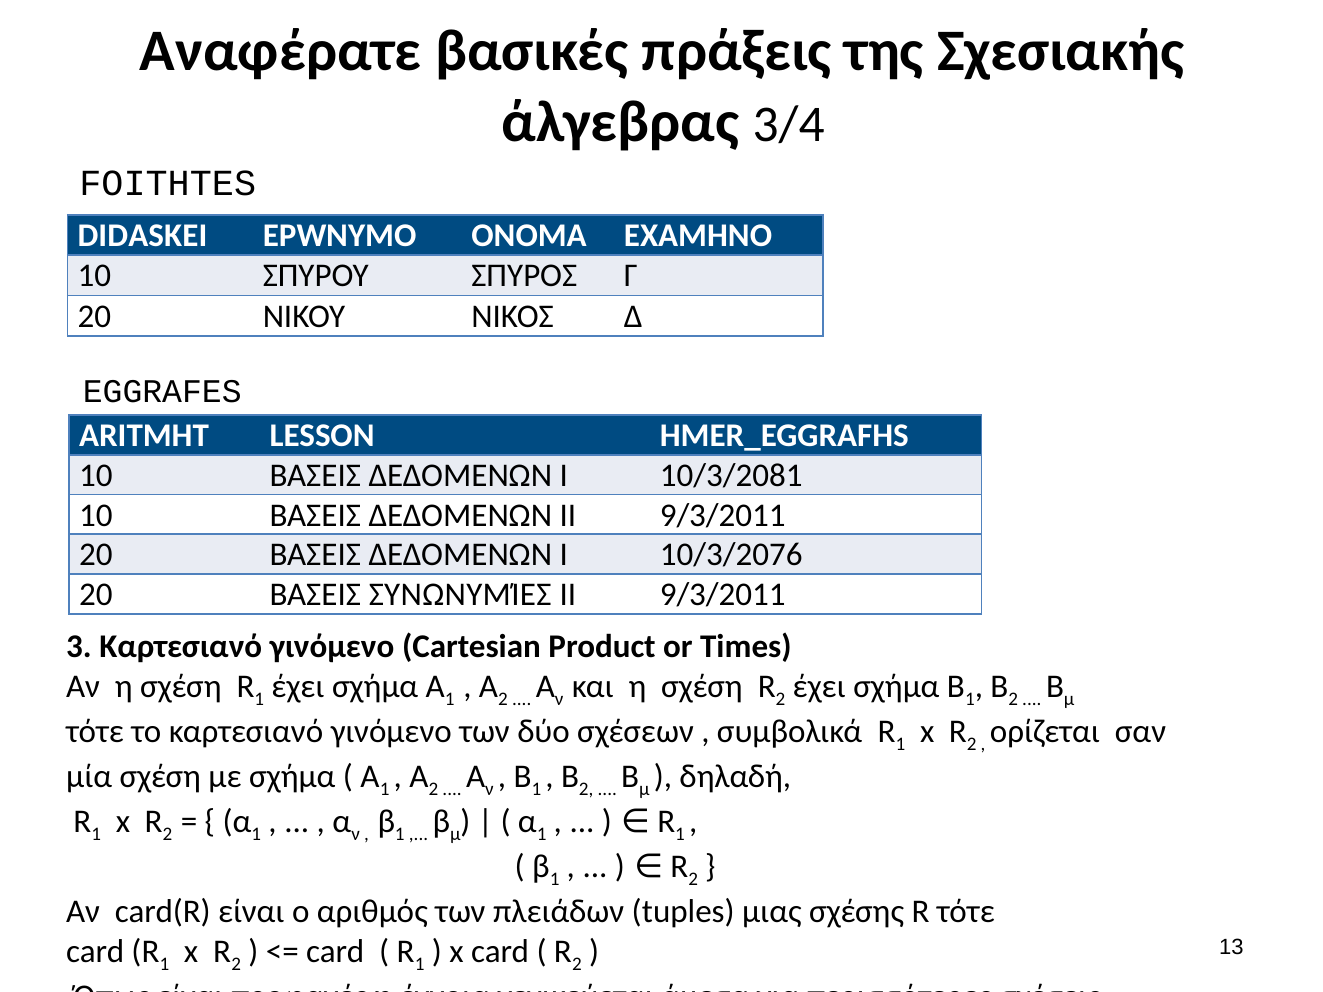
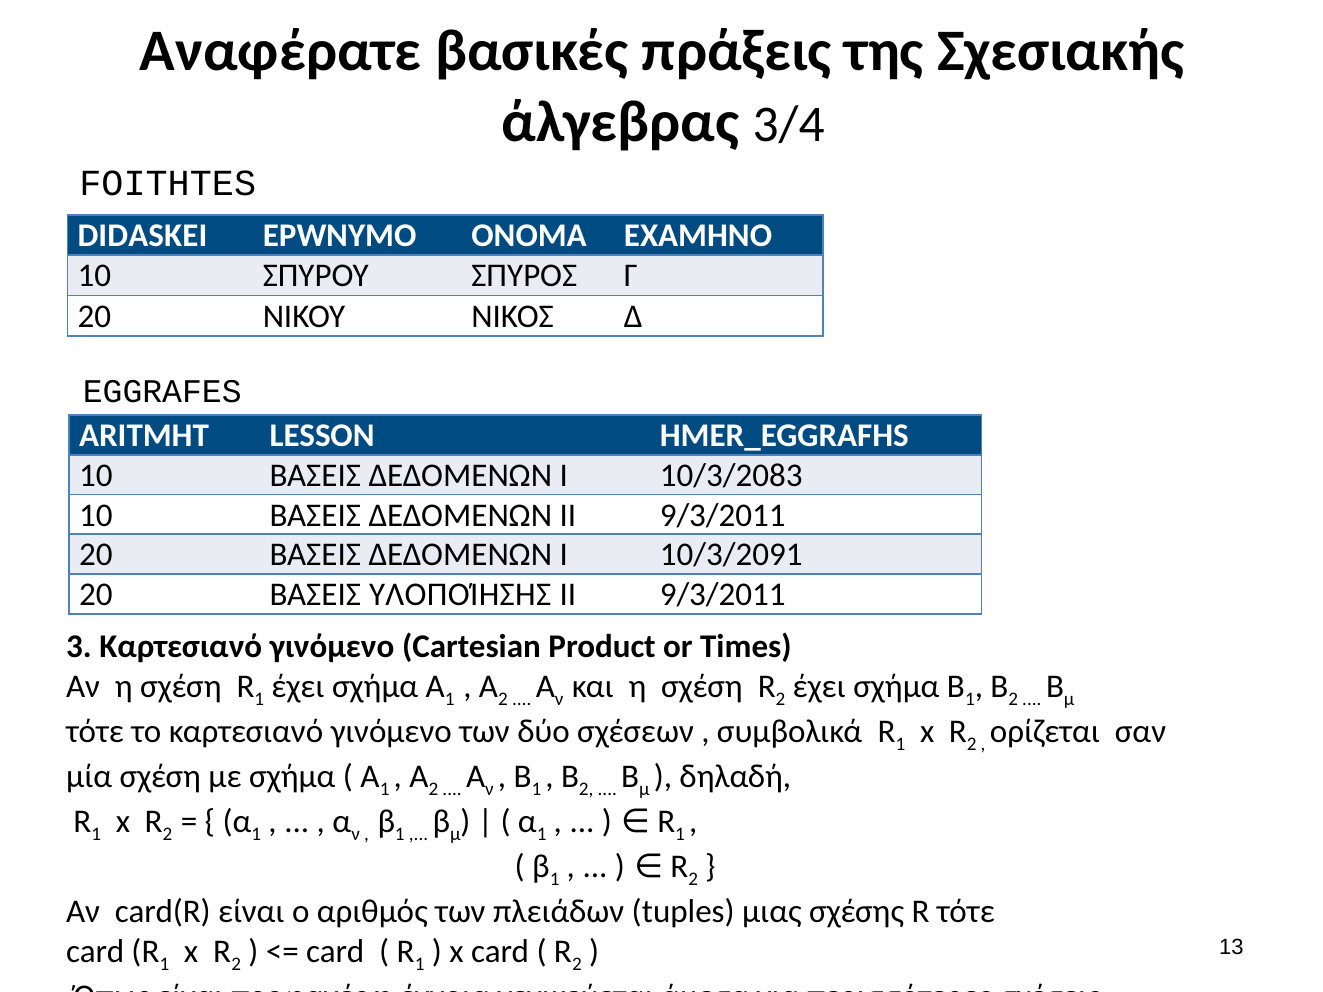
10/3/2081: 10/3/2081 -> 10/3/2083 (731, 476)
10/3/2076: 10/3/2076 -> 10/3/2091 (731, 555)
ΣΥΝΩΝΥΜΊΕΣ: ΣΥΝΩΝΥΜΊΕΣ -> ΥΛΟΠΟΊΗΣΗΣ (460, 595)
